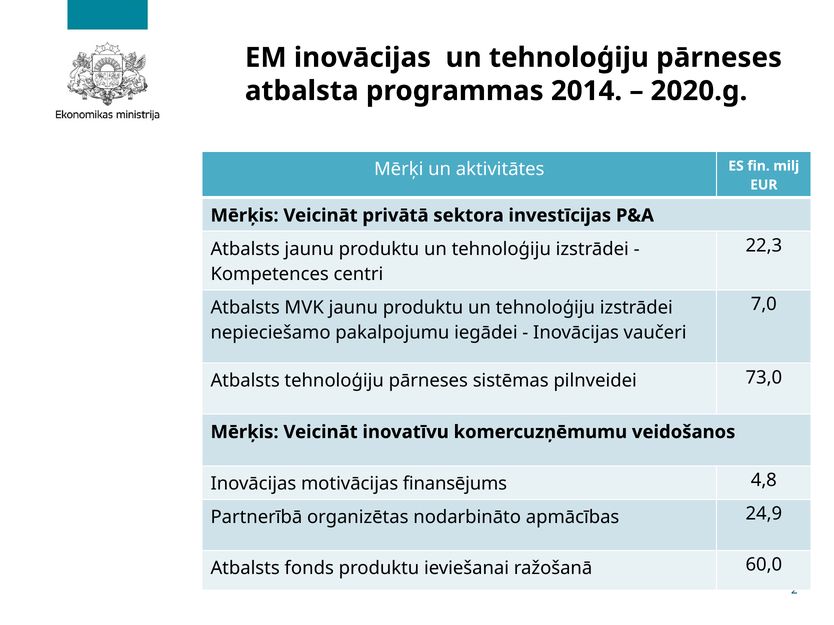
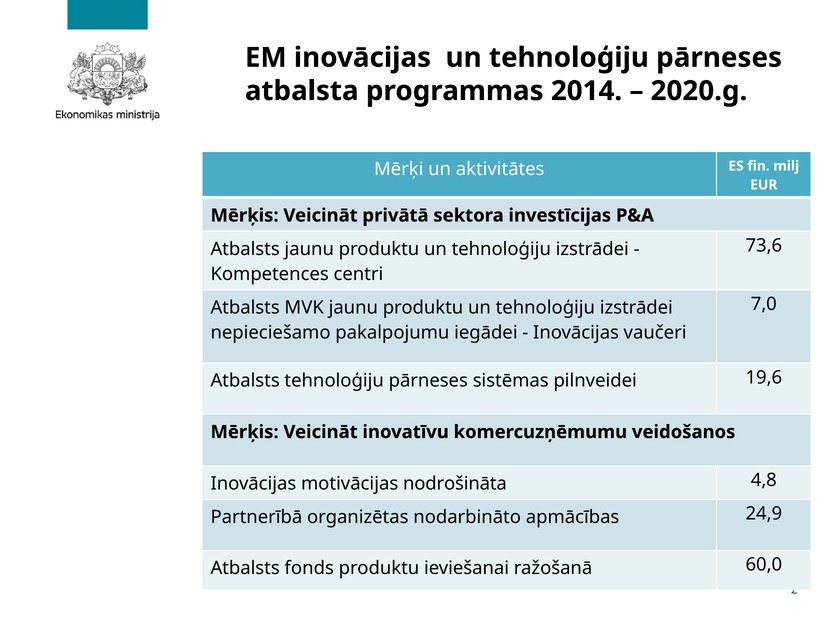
22,3: 22,3 -> 73,6 (764, 246)
73,0: 73,0 -> 19,6 (764, 378)
finansējums: finansējums -> nodrošināta (455, 484)
